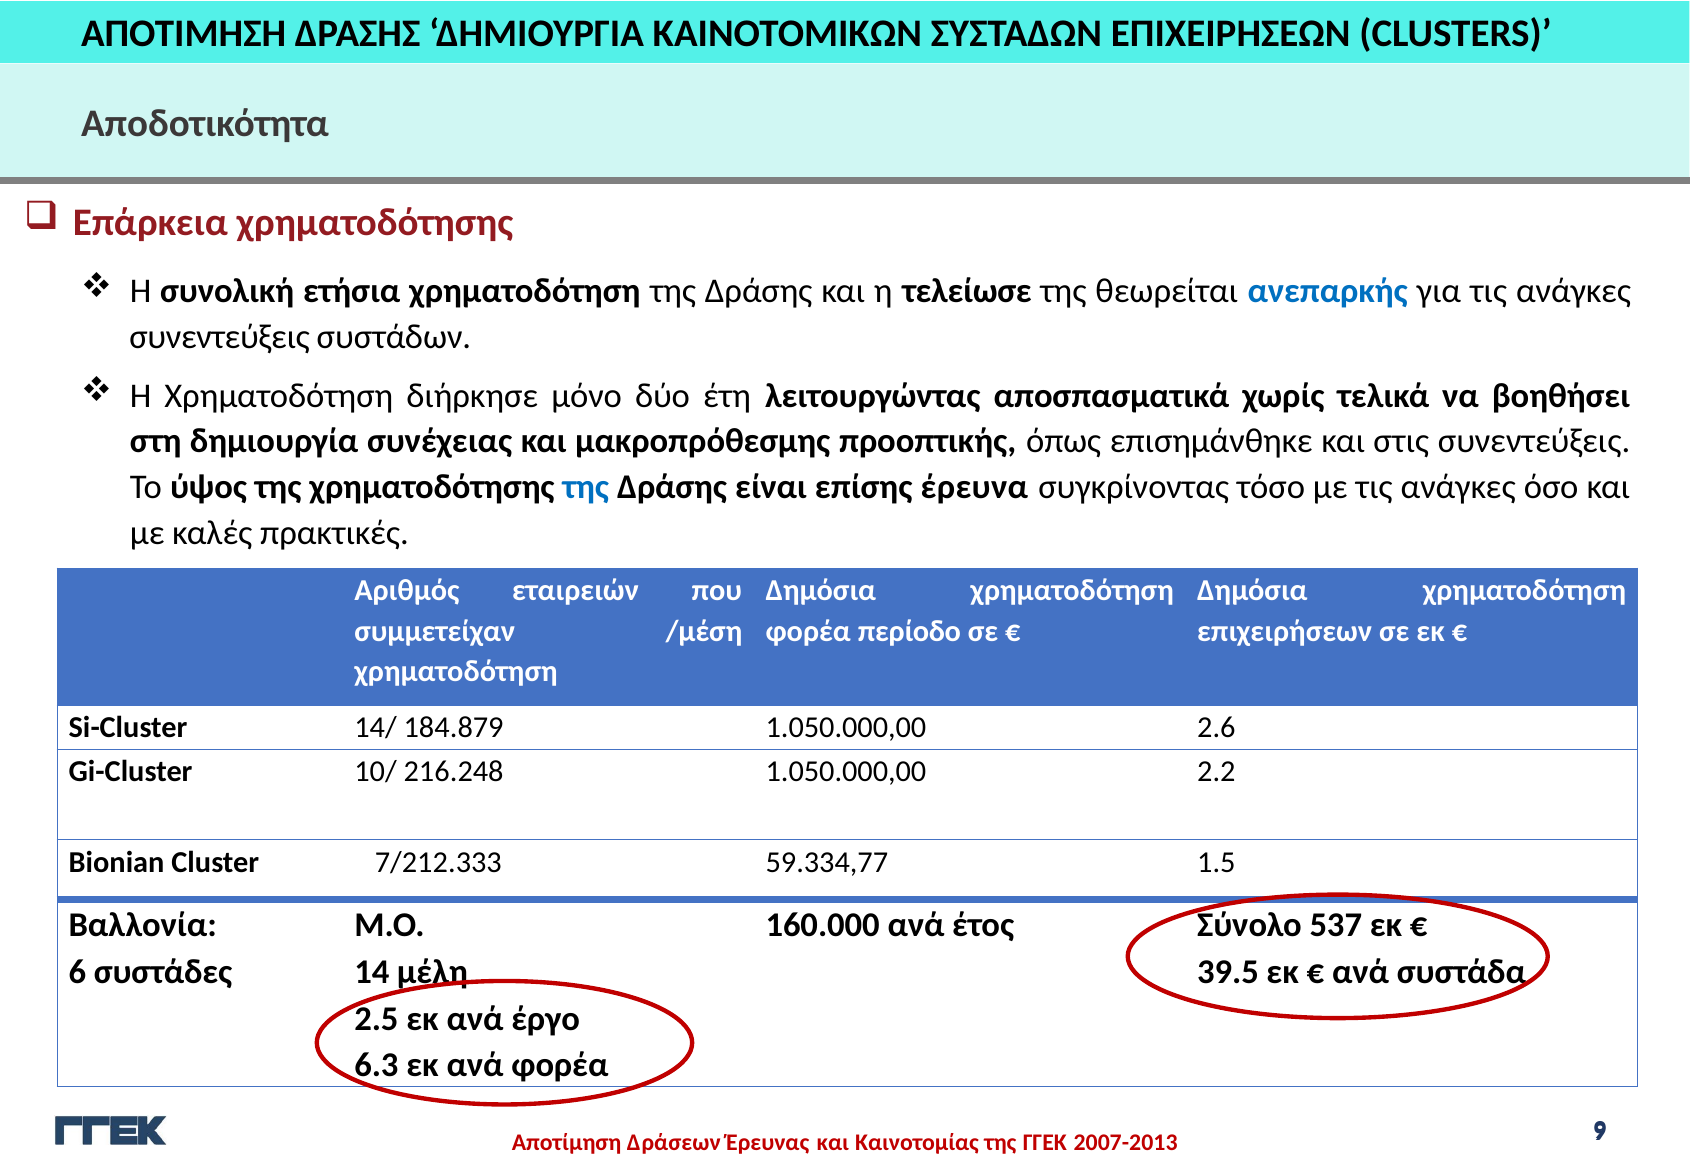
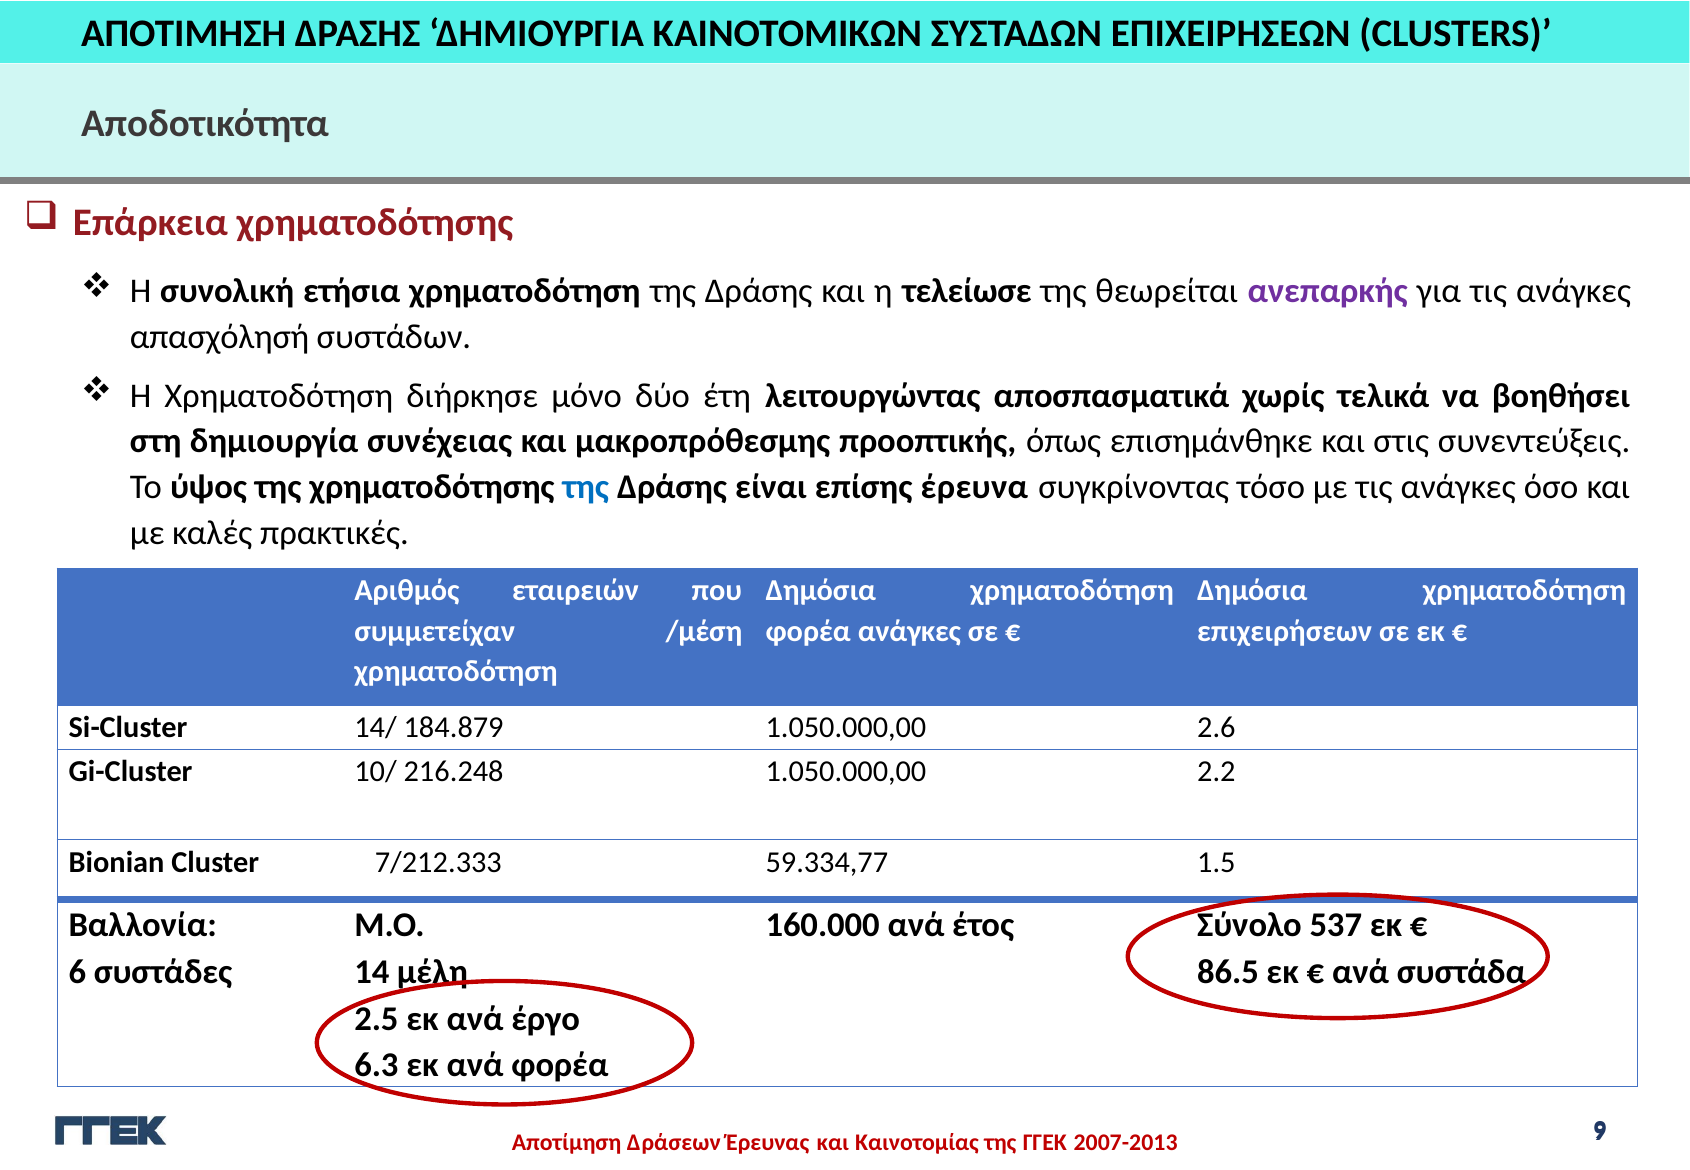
ανεπαρκής colour: blue -> purple (1328, 291)
συνεντεύξεις: συνεντεύξεις -> απασχόλησή (220, 337)
φορέα περίοδο: περίοδο -> ανάγκες (909, 631)
39.5: 39.5 -> 86.5 (1228, 972)
